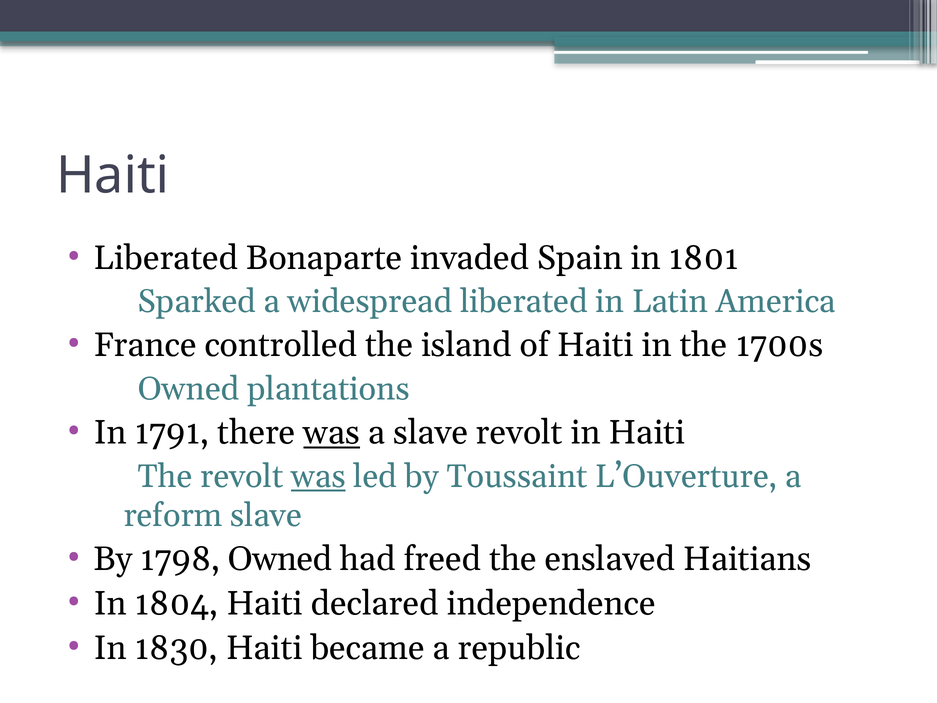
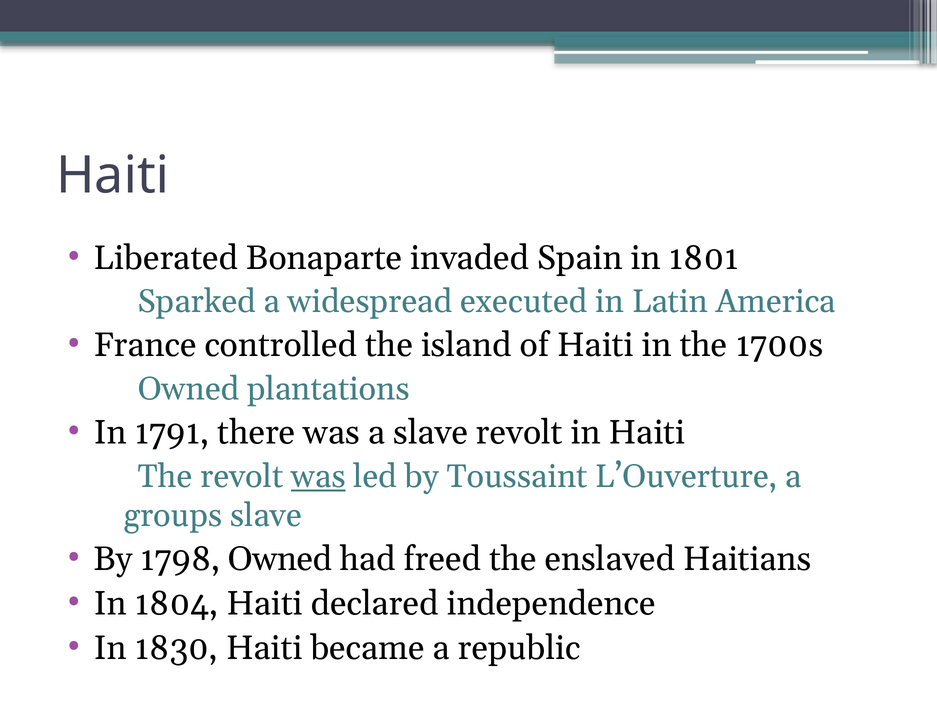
widespread liberated: liberated -> executed (524, 301)
was underline: present -> none (332, 433)
reform: reform -> groups (173, 515)
